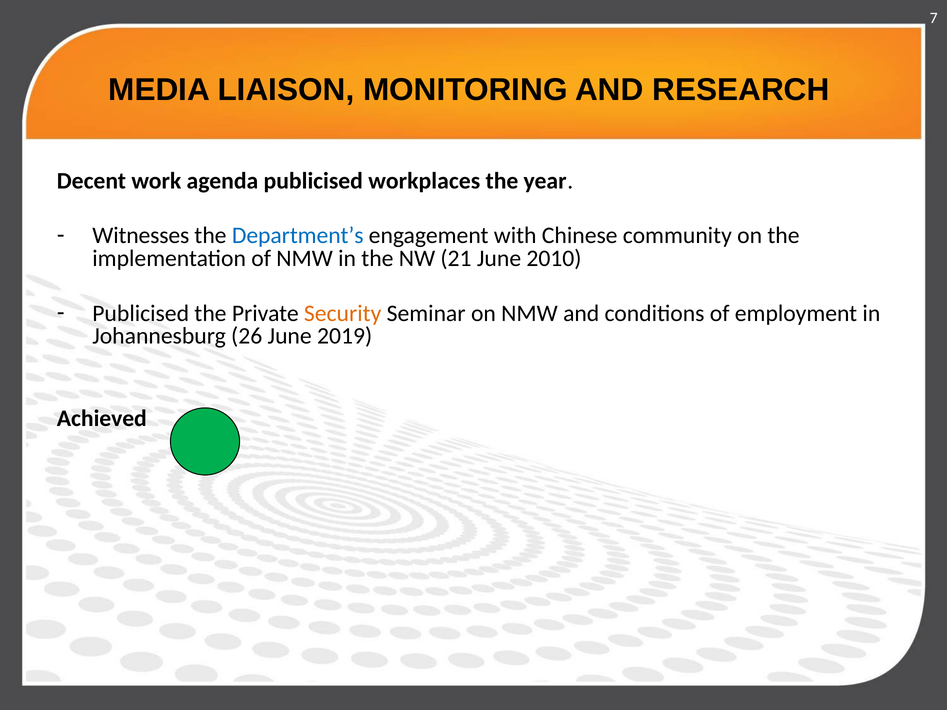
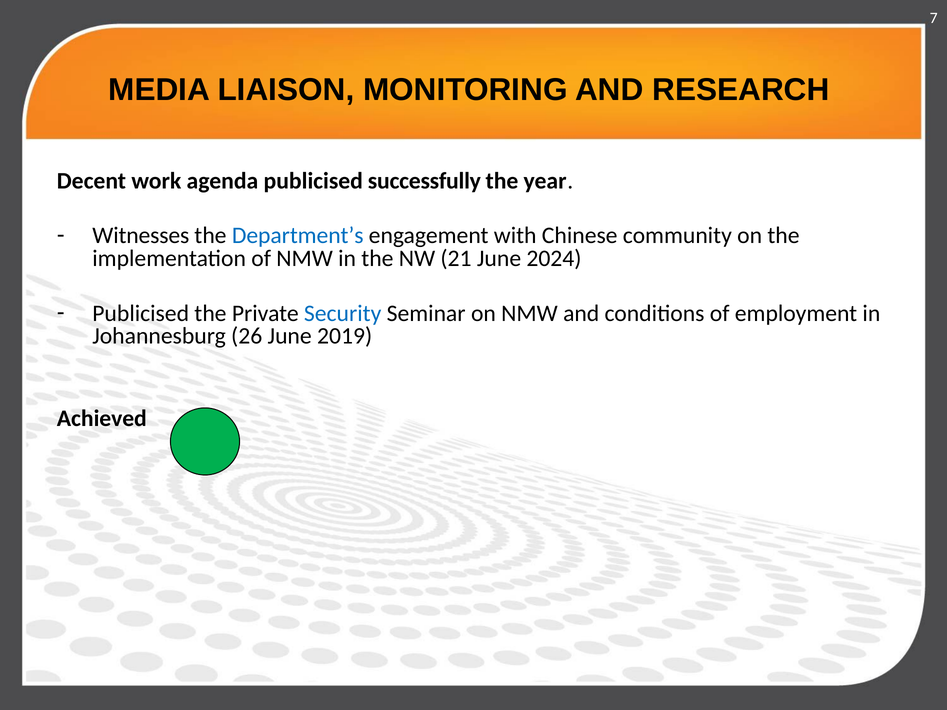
workplaces: workplaces -> successfully (424, 181)
2010: 2010 -> 2024 (554, 259)
Security colour: orange -> blue (343, 313)
